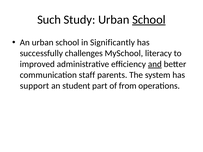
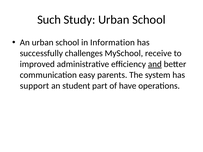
School underline: present -> none (149, 20)
Significantly: Significantly -> Information (112, 43)
literacy: literacy -> receive (158, 53)
staff: staff -> easy (87, 75)
from: from -> have (128, 86)
